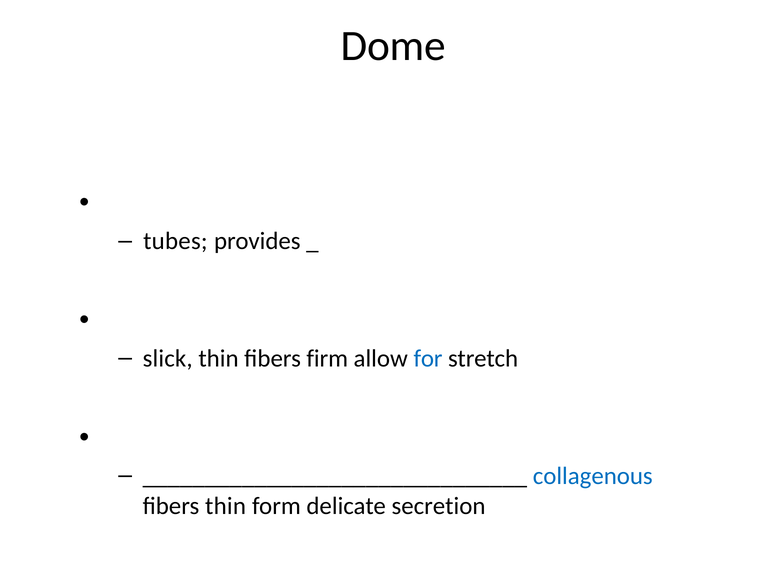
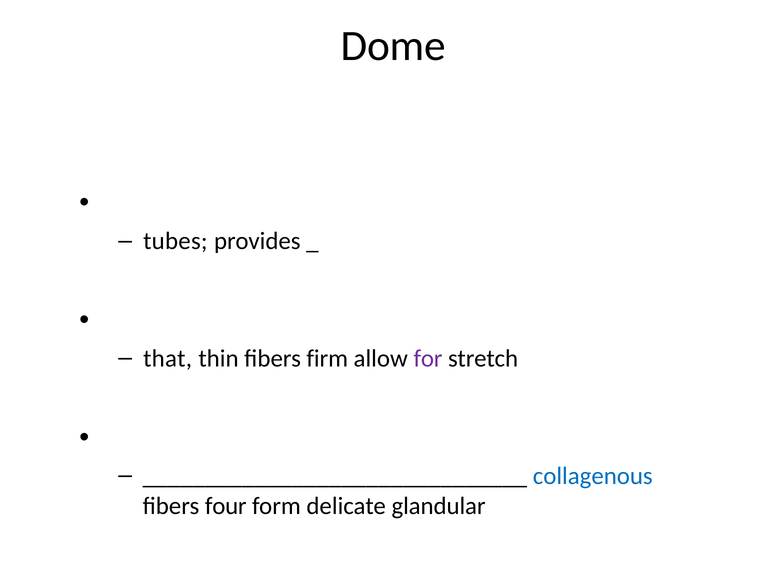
slick: slick -> that (168, 359)
for colour: blue -> purple (428, 359)
fibers thin: thin -> four (226, 506)
secretion: secretion -> glandular (439, 506)
